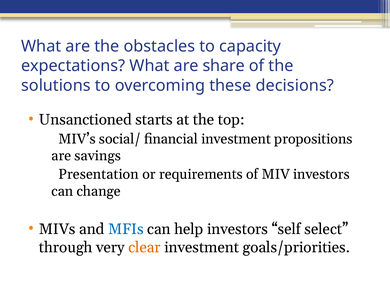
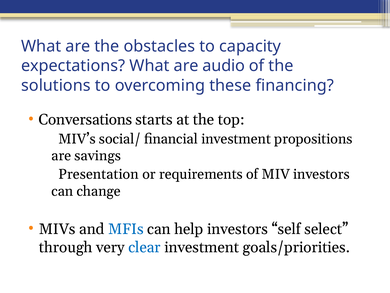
share: share -> audio (224, 66)
decisions: decisions -> financing (295, 85)
Unsanctioned: Unsanctioned -> Conversations (85, 120)
clear colour: orange -> blue (144, 247)
